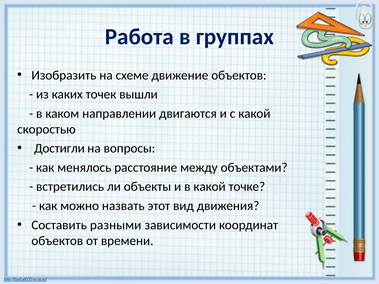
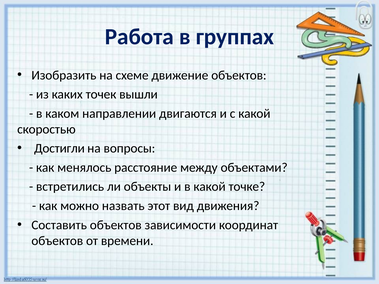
Составить разными: разными -> объектов (116, 225)
